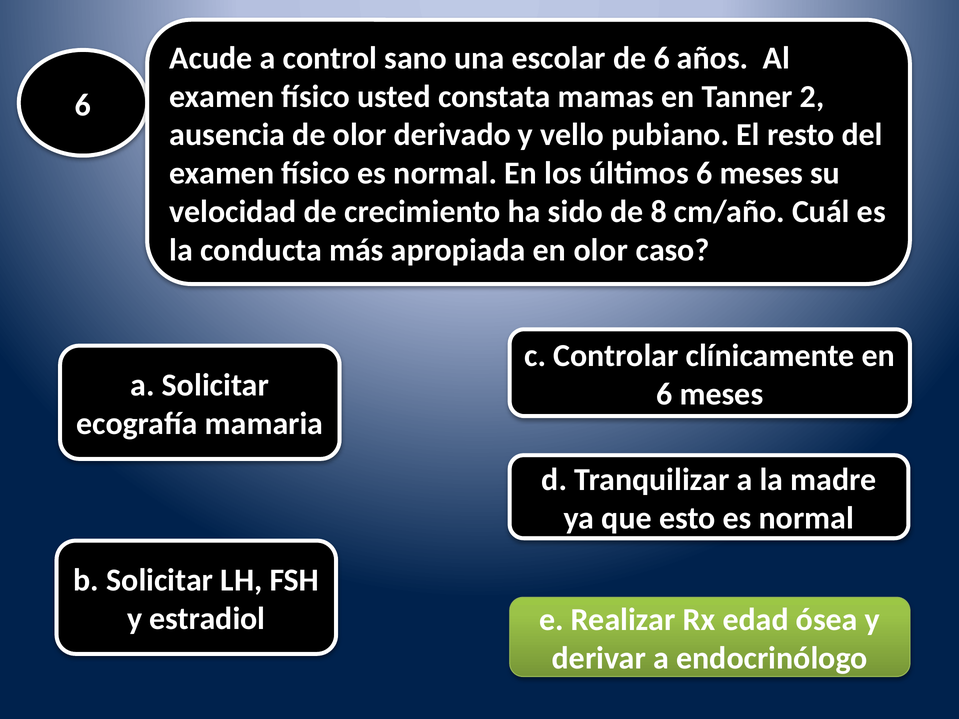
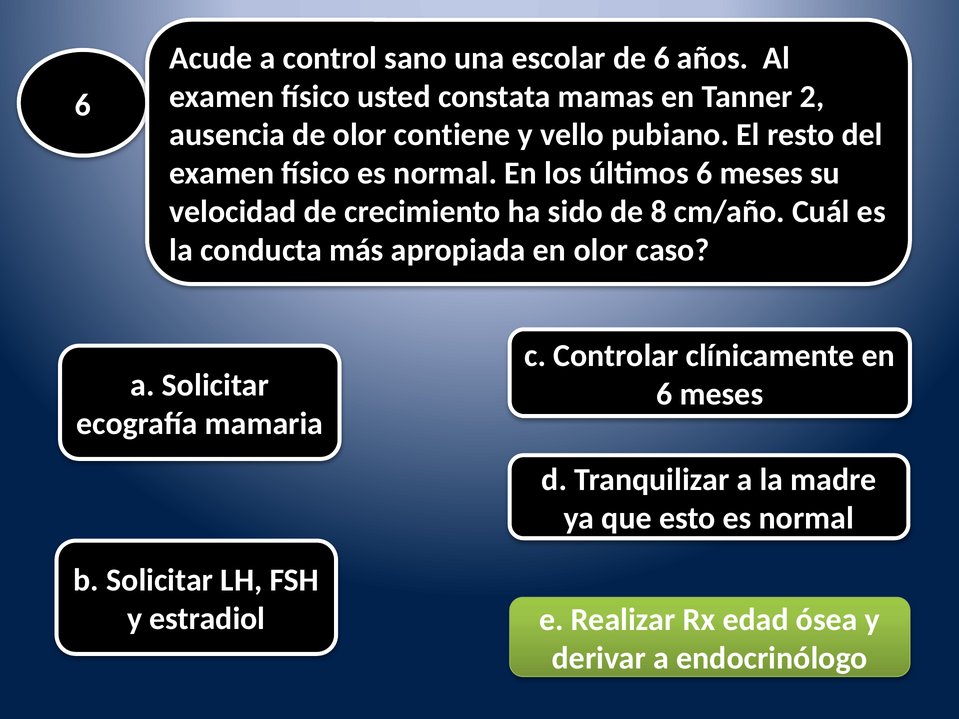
derivado: derivado -> contiene (452, 135)
